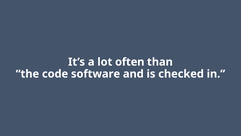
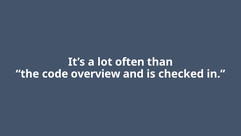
software: software -> overview (96, 74)
